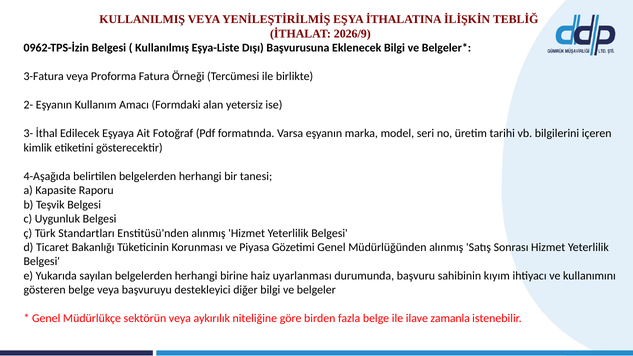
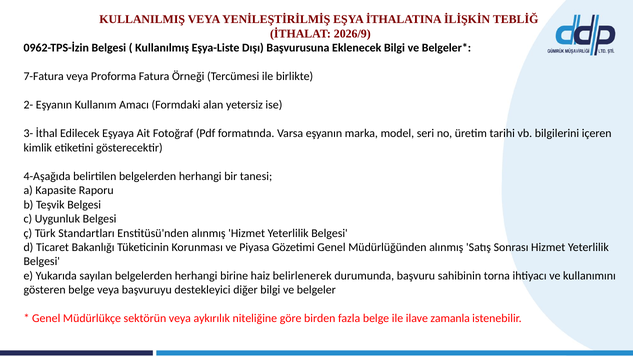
3-Fatura: 3-Fatura -> 7-Fatura (44, 76)
uyarlanması: uyarlanması -> belirlenerek (302, 276)
kıyım: kıyım -> torna (497, 276)
